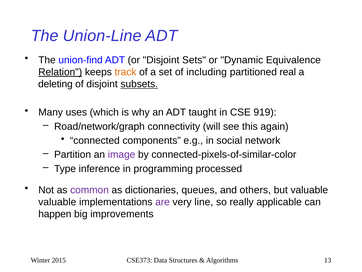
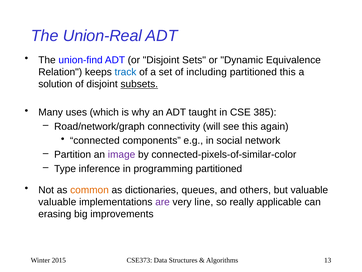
Union-Line: Union-Line -> Union-Real (102, 36)
Relation underline: present -> none (60, 72)
track colour: orange -> blue (126, 72)
partitioned real: real -> this (288, 72)
deleting: deleting -> solution (55, 84)
919: 919 -> 385 (265, 112)
programming processed: processed -> partitioned (219, 168)
common colour: purple -> orange (89, 190)
happen: happen -> erasing (55, 214)
